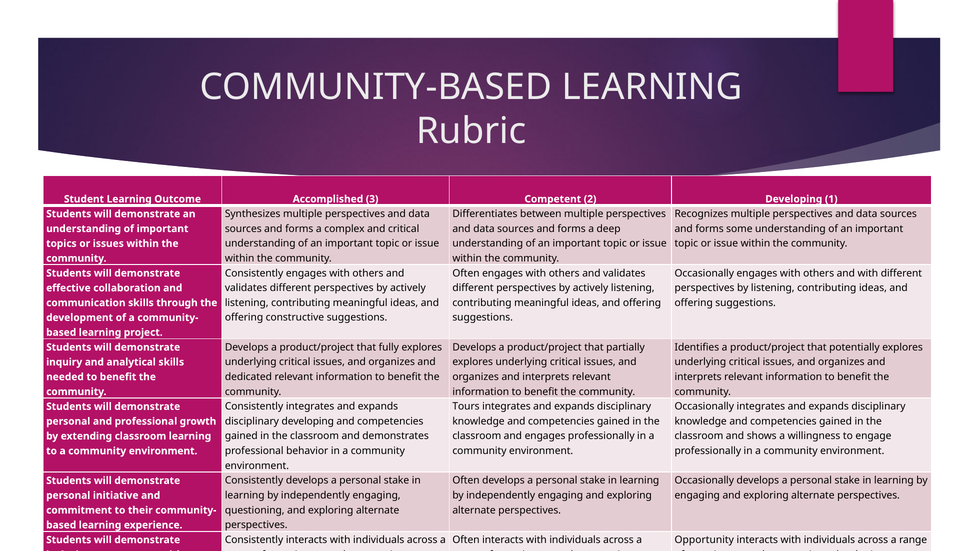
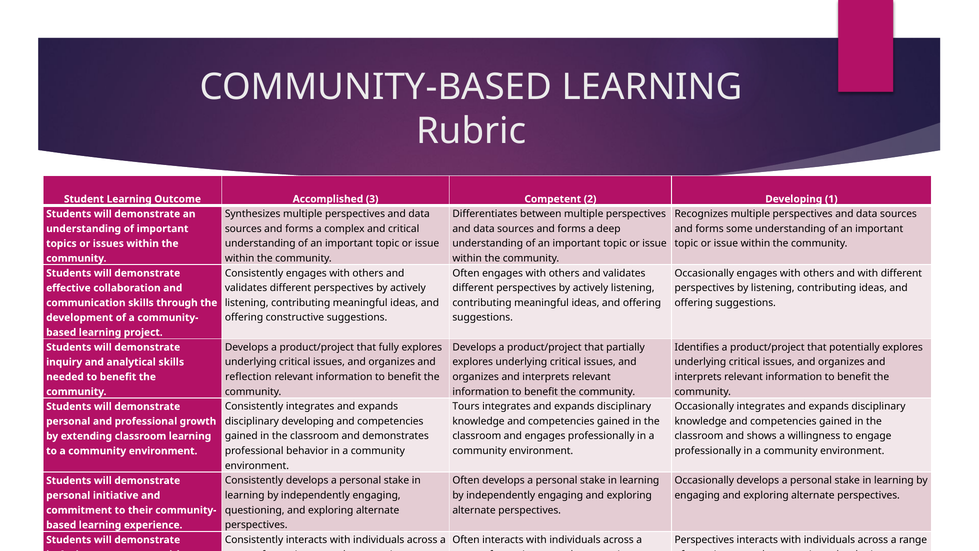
dedicated: dedicated -> reflection (248, 377)
Opportunity: Opportunity -> Perspectives (704, 540)
